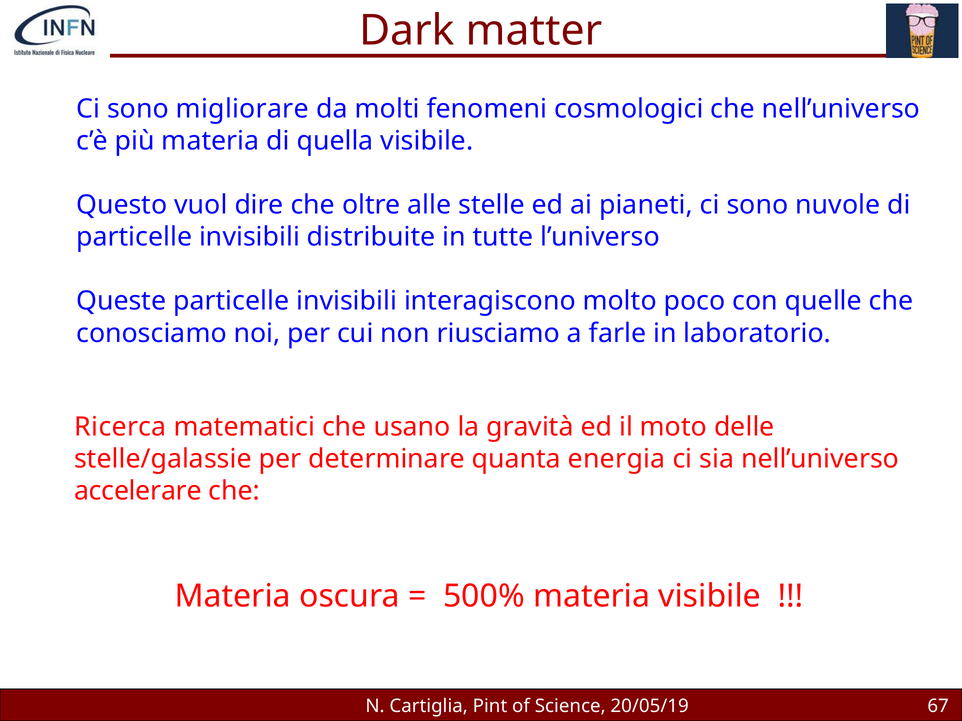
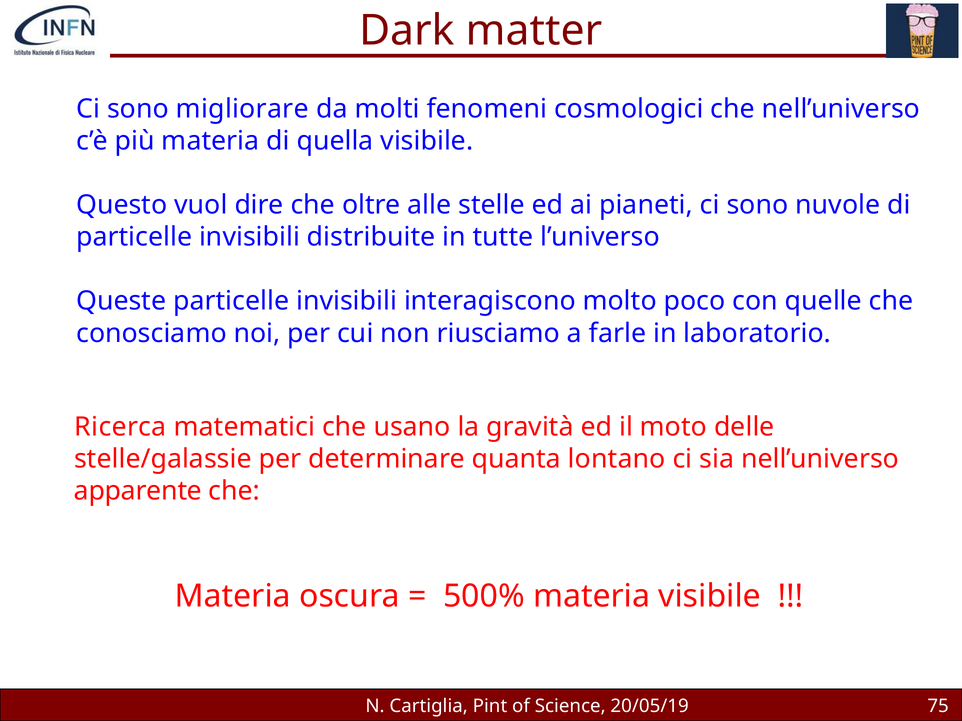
energia: energia -> lontano (617, 459)
accelerare: accelerare -> apparente (138, 491)
67: 67 -> 75 (938, 707)
